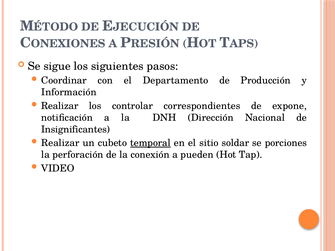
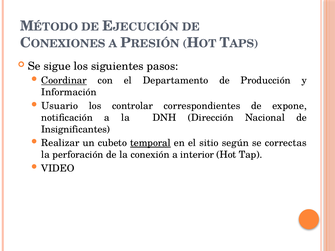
Coordinar underline: none -> present (64, 81)
Realizar: Realizar -> Usuario (60, 106)
soldar: soldar -> según (235, 143)
porciones: porciones -> correctas (286, 143)
pueden: pueden -> interior (197, 155)
